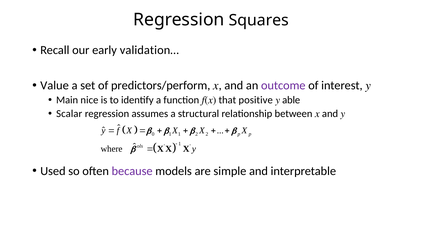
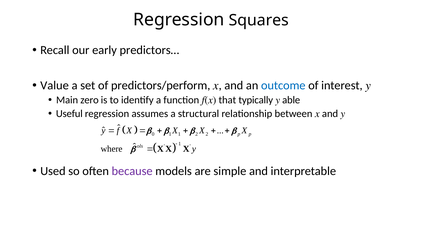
validation…: validation… -> predictors… (149, 50)
outcome colour: purple -> blue (283, 86)
nice: nice -> zero (90, 100)
positive: positive -> typically (256, 100)
Scalar: Scalar -> Useful (69, 114)
